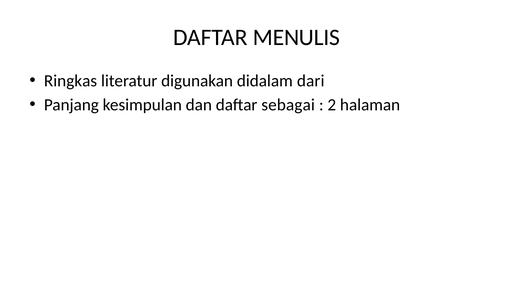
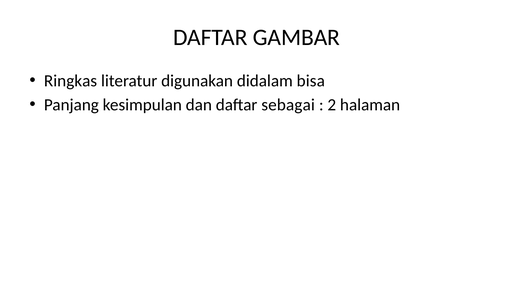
MENULIS: MENULIS -> GAMBAR (296, 37)
dari: dari -> bisa (311, 81)
